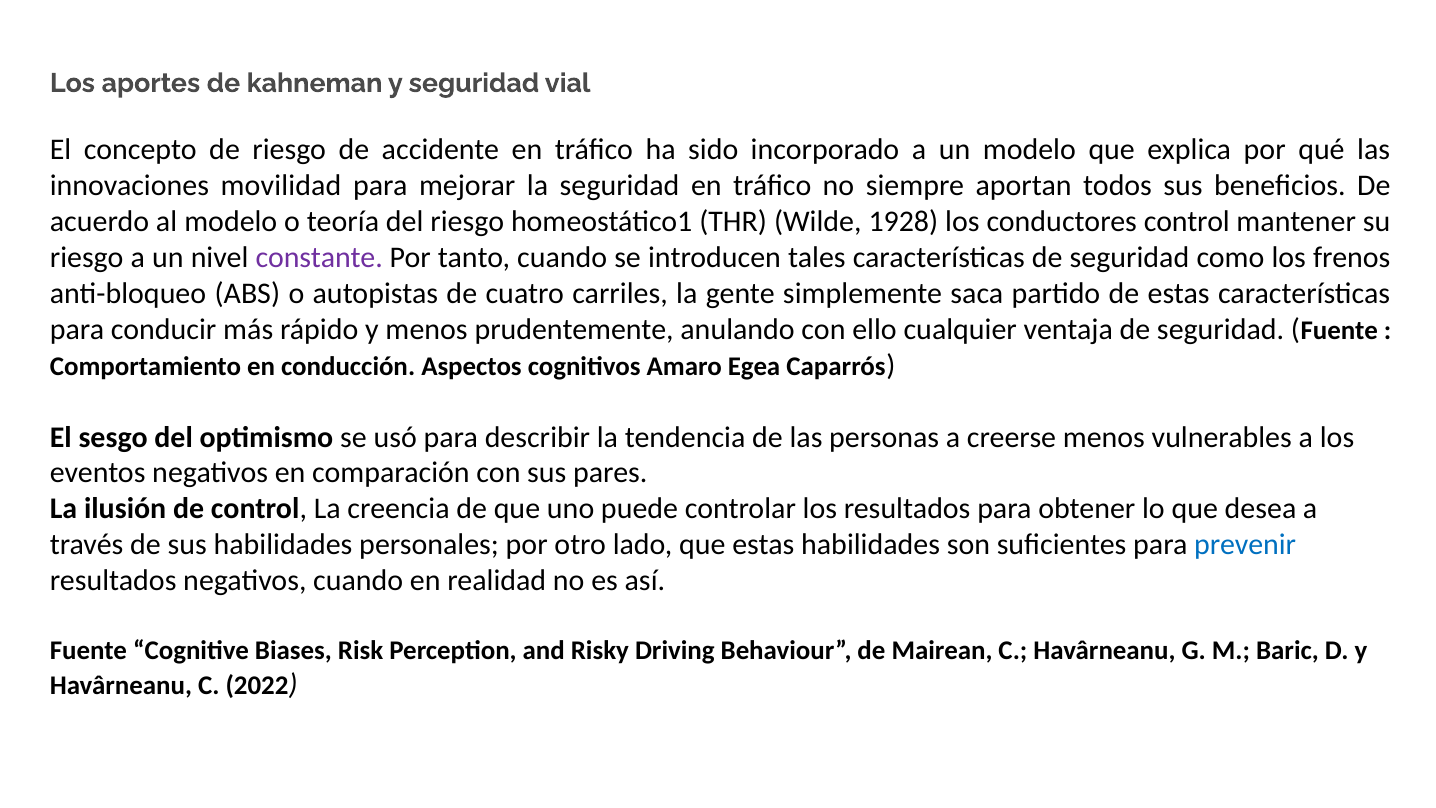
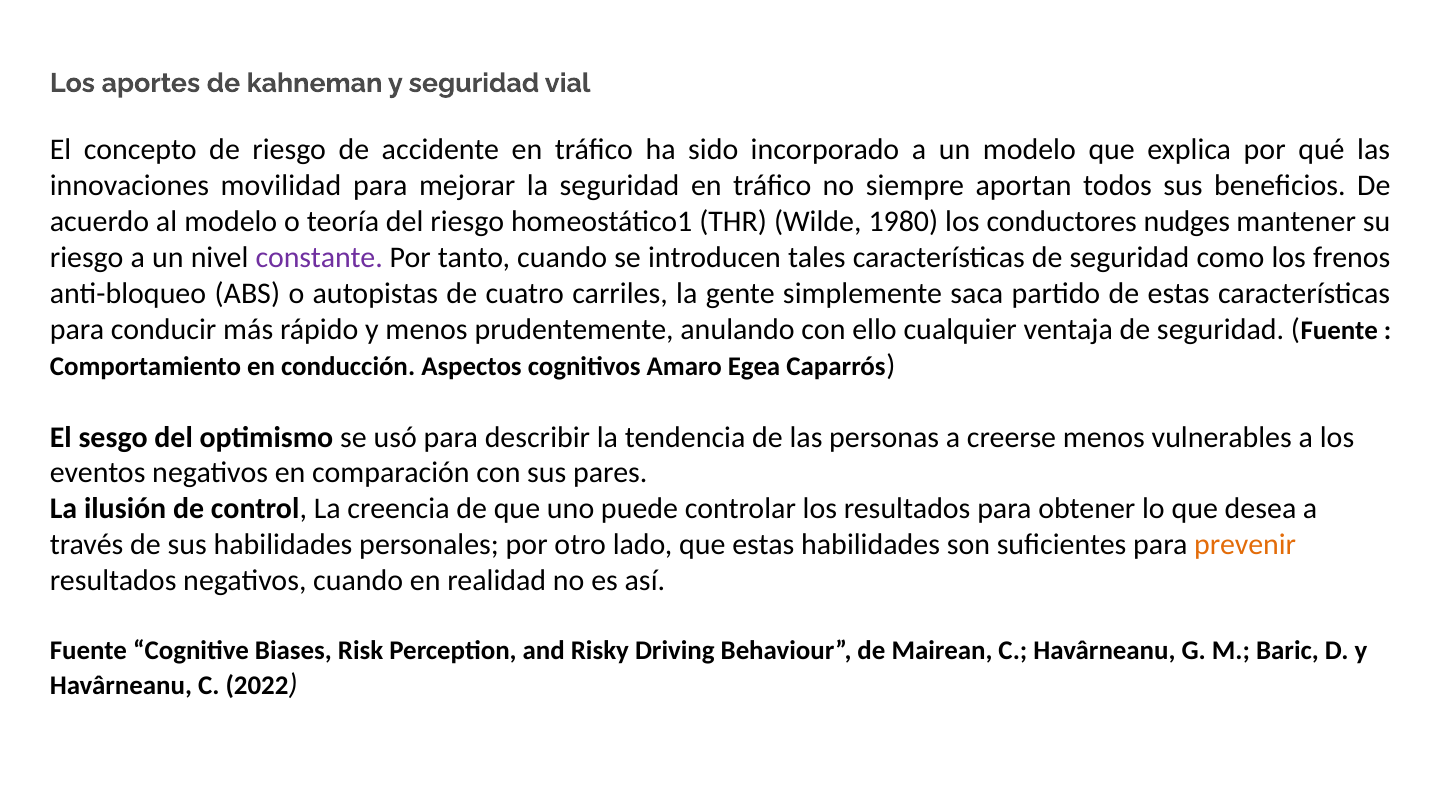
1928: 1928 -> 1980 (903, 222)
conductores control: control -> nudges (1187, 222)
prevenir colour: blue -> orange (1245, 545)
